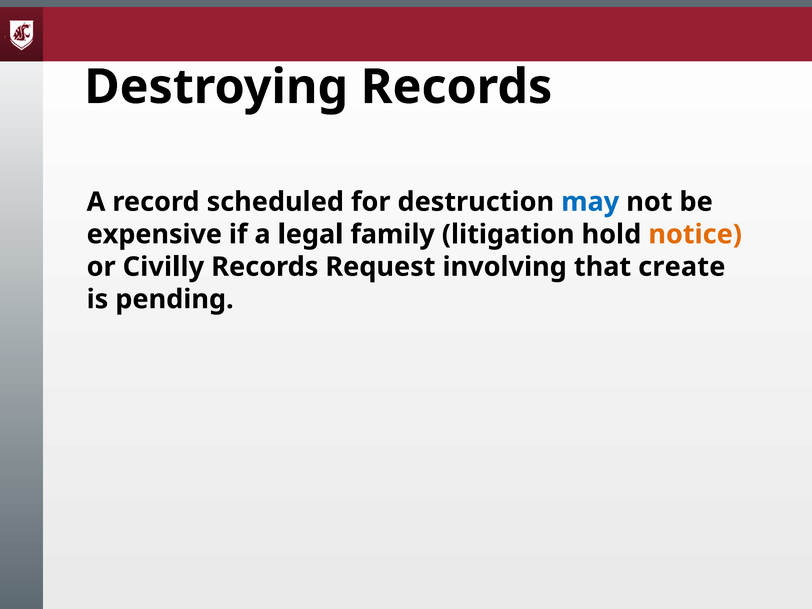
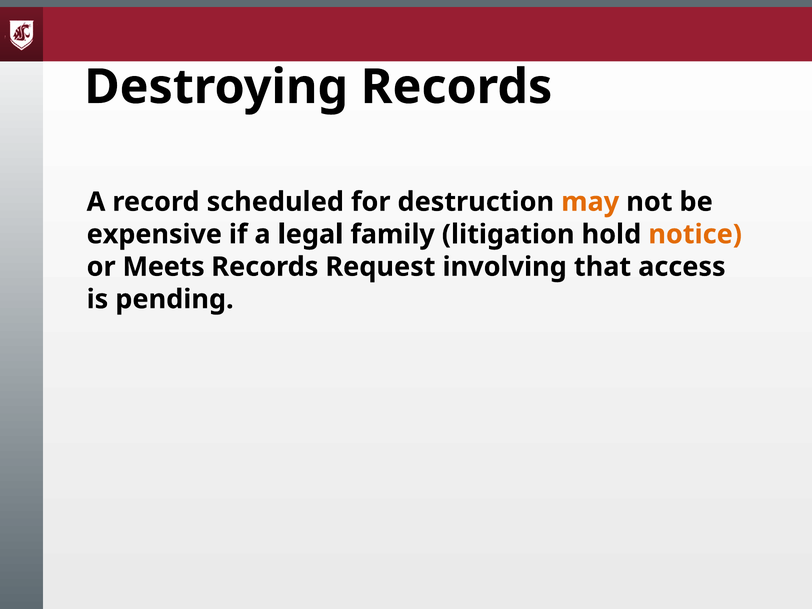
may colour: blue -> orange (590, 202)
Civilly: Civilly -> Meets (164, 267)
create: create -> access (682, 267)
